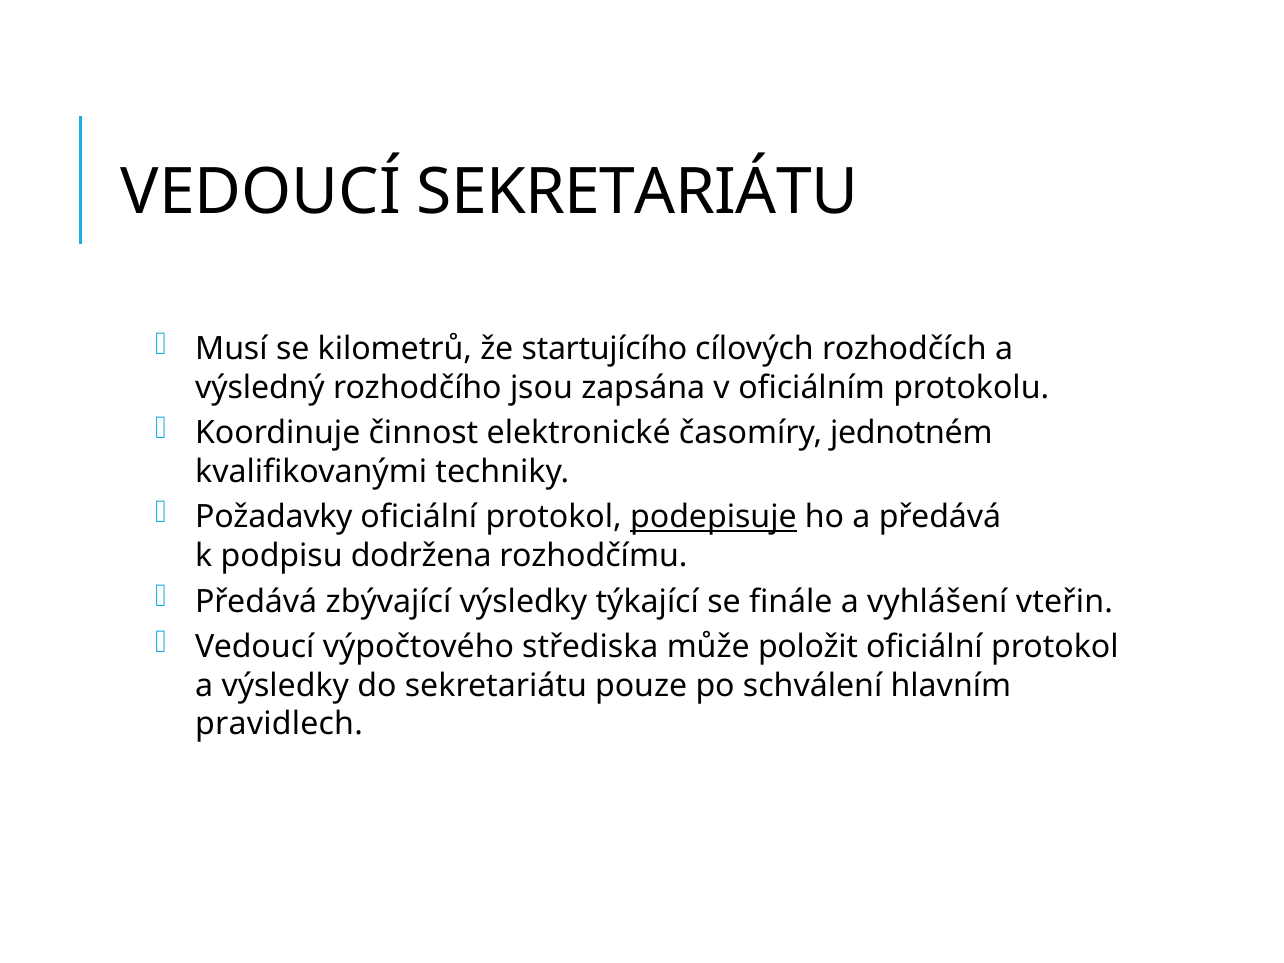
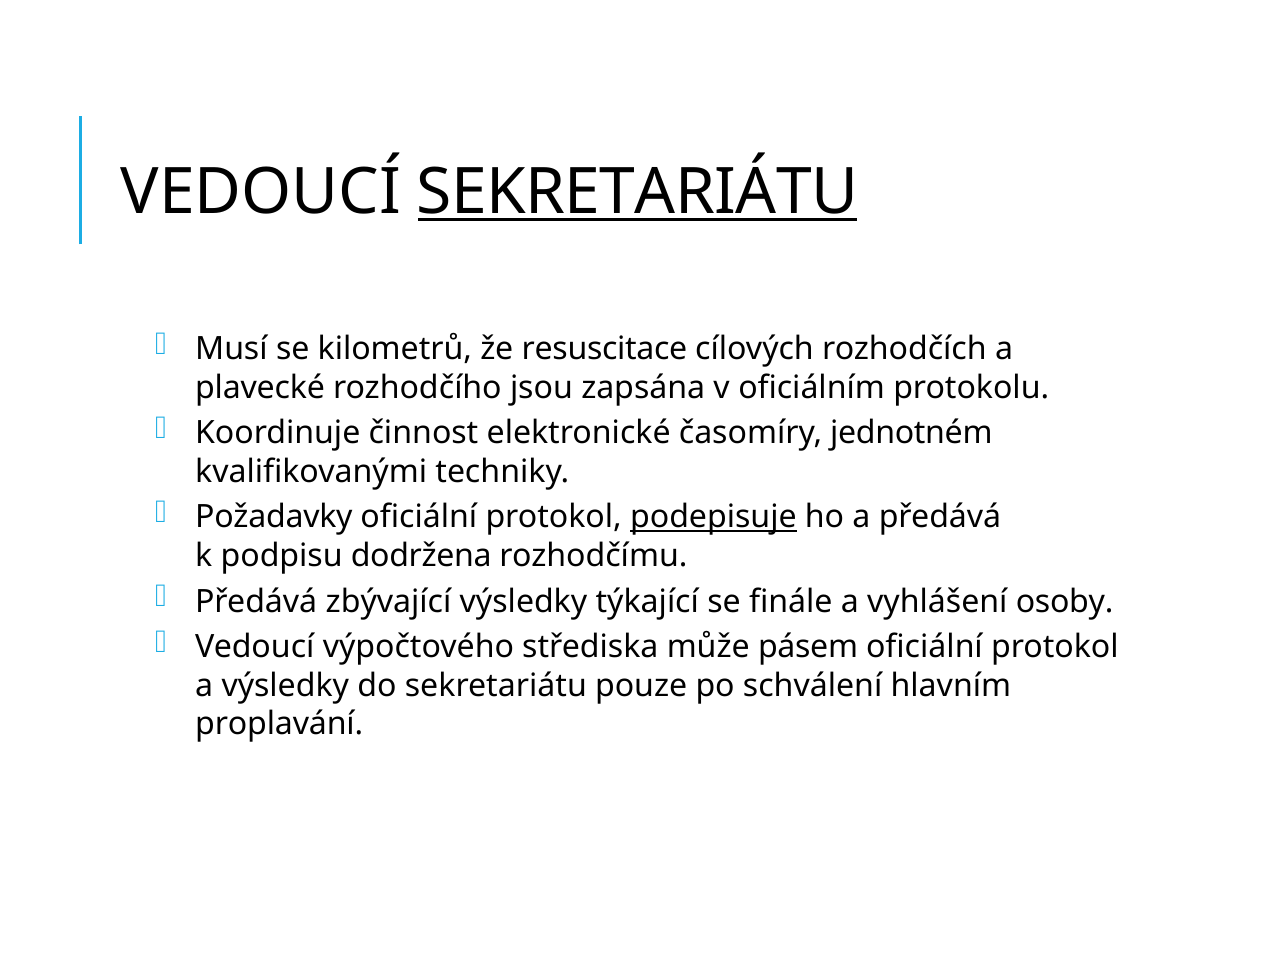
SEKRETARIÁTU underline: none -> present (637, 192)
startujícího: startujícího -> resuscitace (605, 349)
výsledný: výsledný -> plavecké (260, 387)
vteřin: vteřin -> osoby (1065, 601)
položit: položit -> pásem (808, 647)
pravidlech: pravidlech -> proplavání (279, 724)
